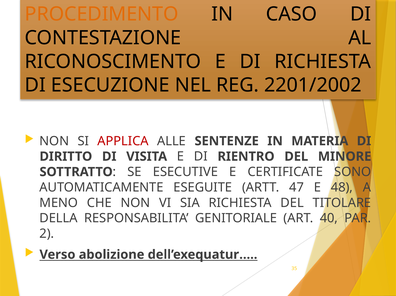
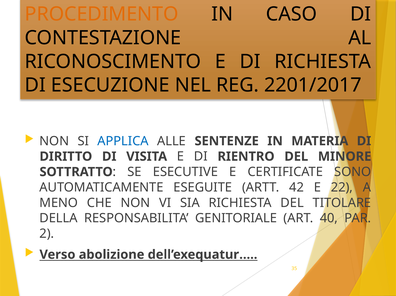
2201/2002: 2201/2002 -> 2201/2017 (313, 85)
APPLICA colour: red -> blue (123, 141)
47: 47 -> 42 (297, 187)
48: 48 -> 22 (342, 187)
